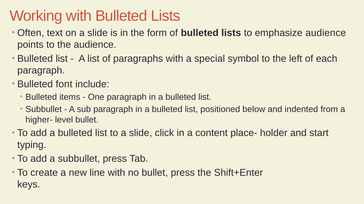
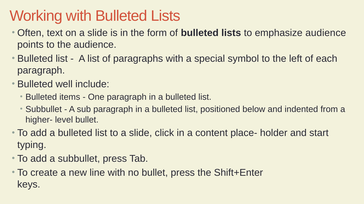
font: font -> well (64, 85)
